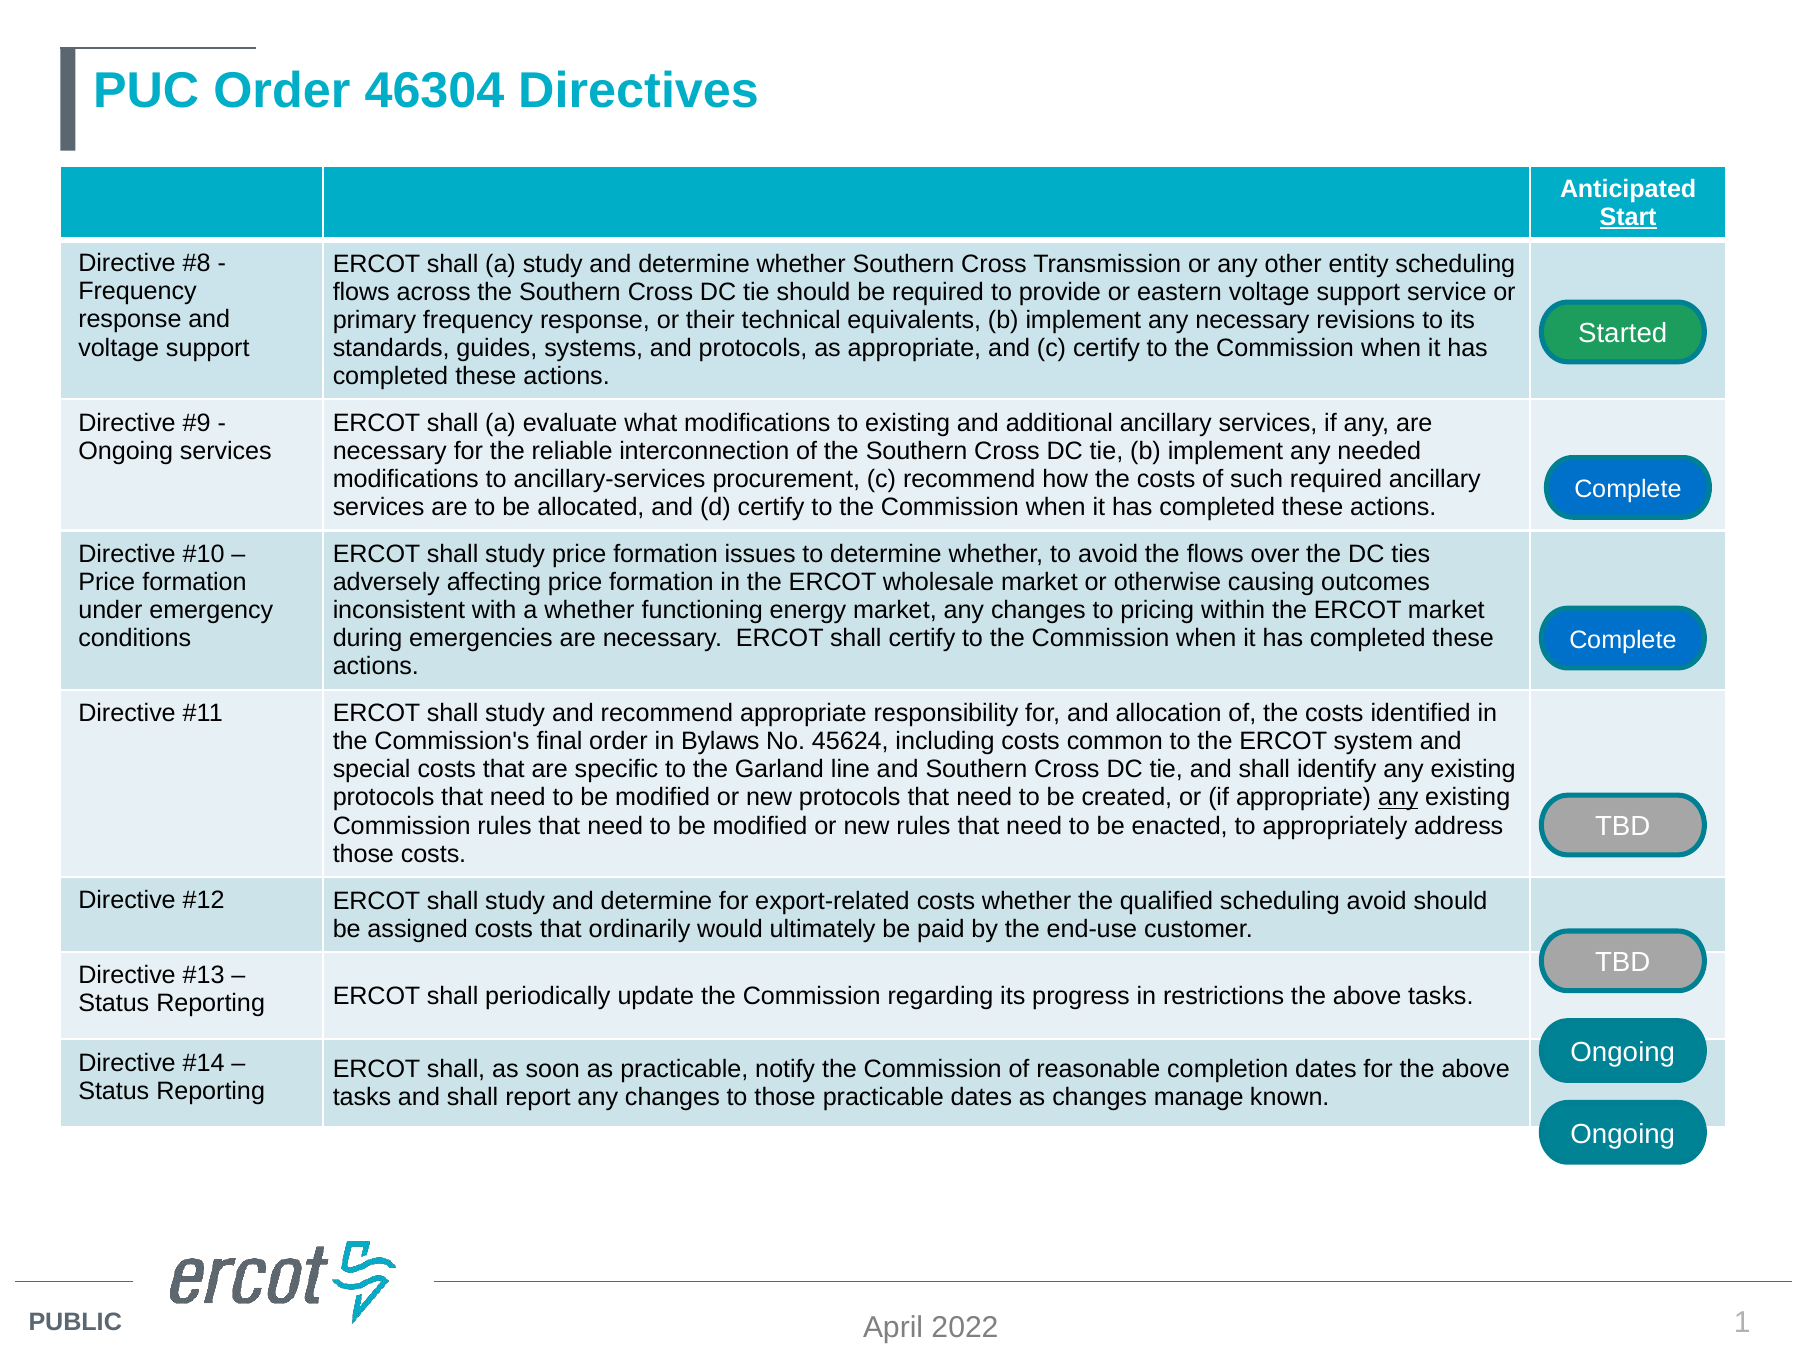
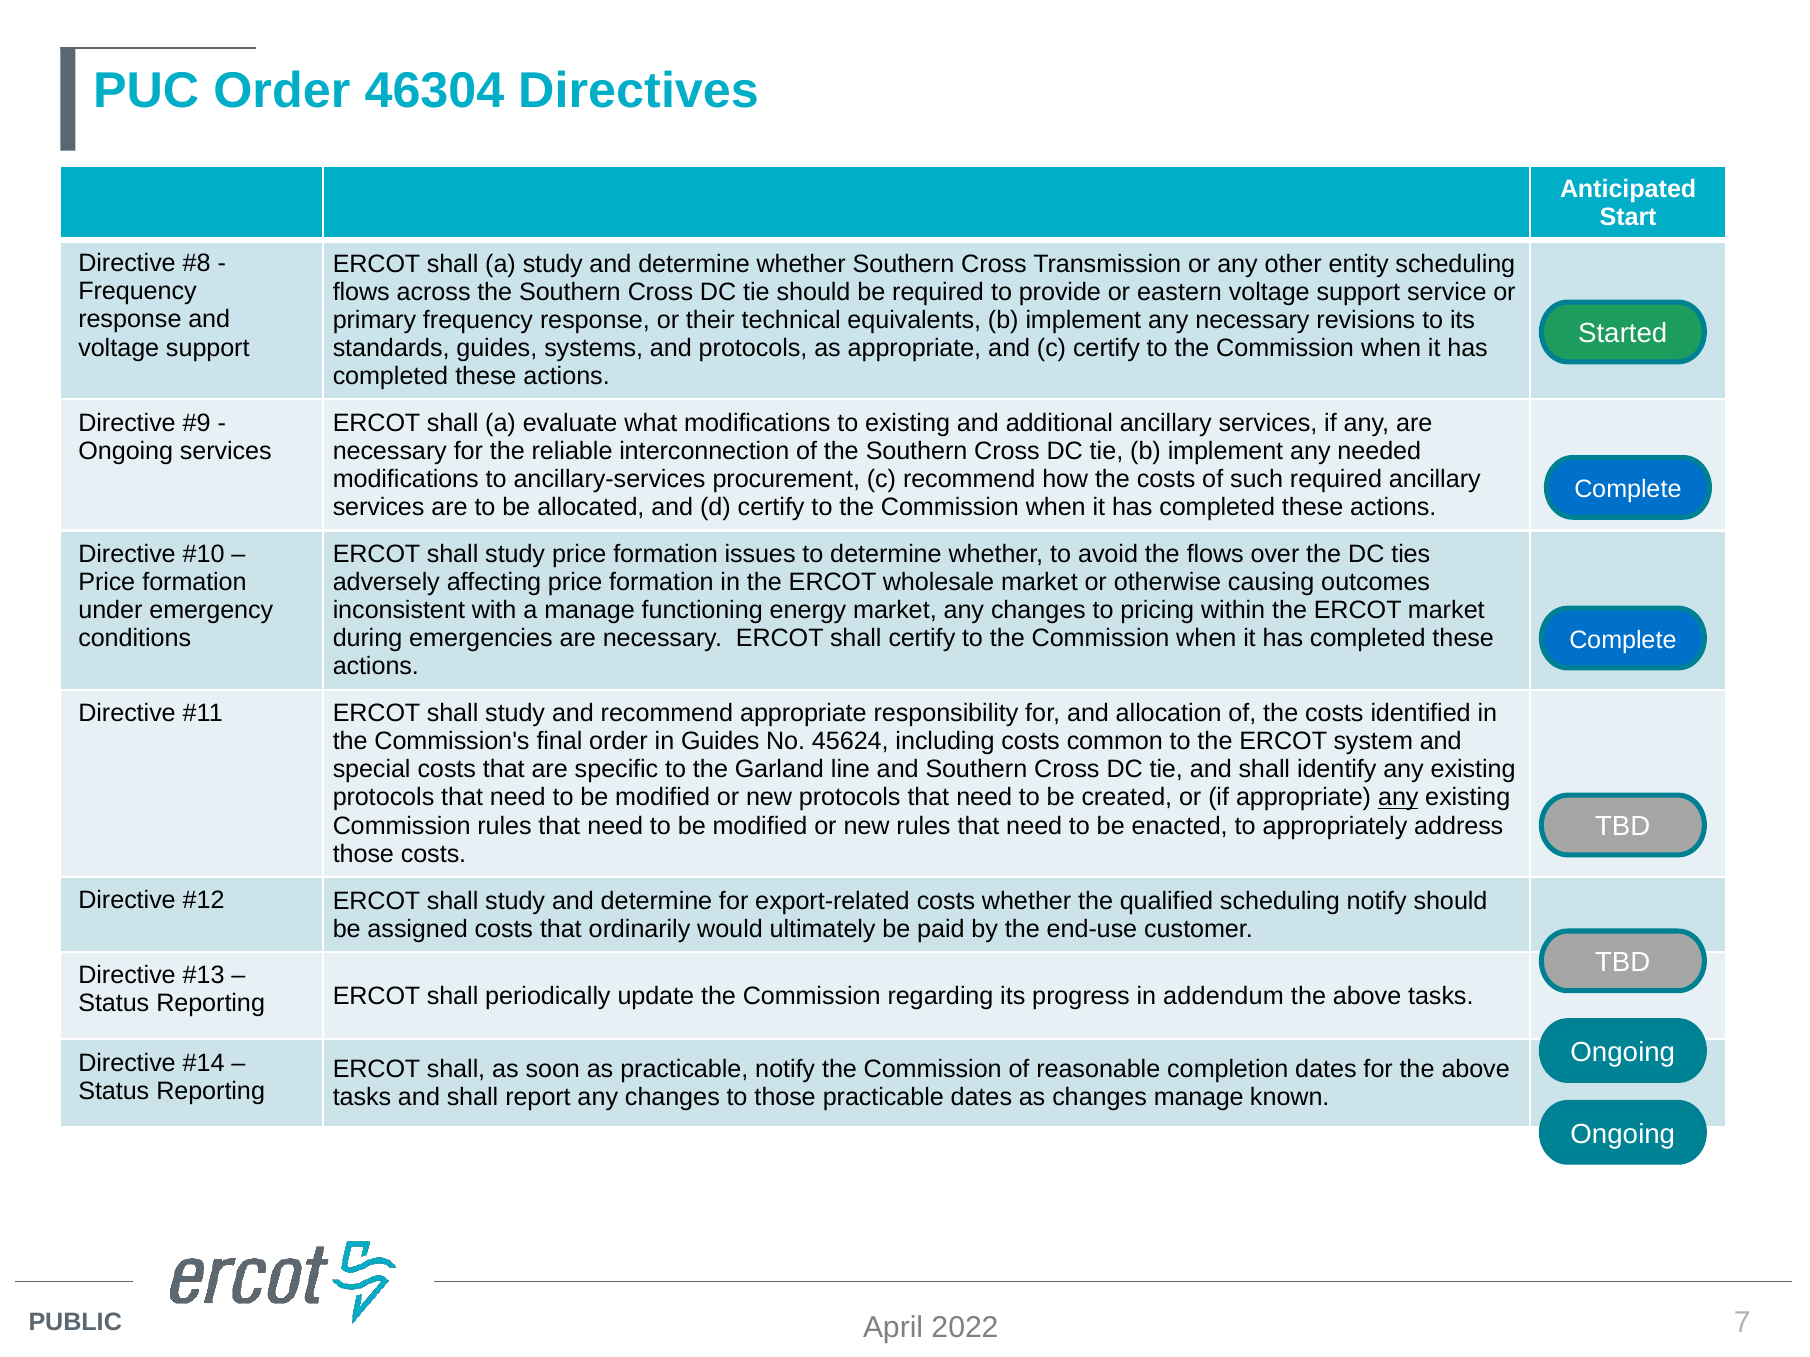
Start underline: present -> none (1628, 217)
a whether: whether -> manage (590, 611)
in Bylaws: Bylaws -> Guides (720, 742)
scheduling avoid: avoid -> notify (1377, 901)
restrictions: restrictions -> addendum (1223, 996)
1: 1 -> 7 (1742, 1323)
